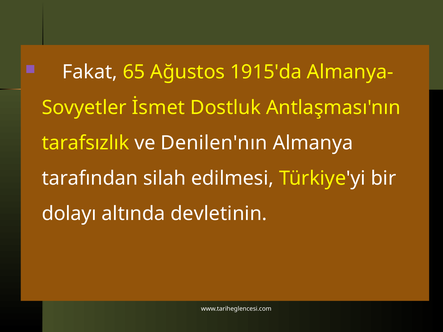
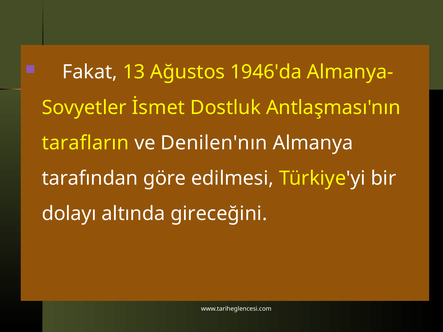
65: 65 -> 13 (134, 72)
1915'da: 1915'da -> 1946'da (266, 72)
tarafsızlık: tarafsızlık -> tarafların (85, 143)
silah: silah -> göre (165, 179)
devletinin: devletinin -> gireceğini (219, 214)
